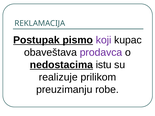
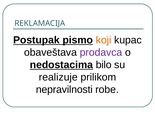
koji colour: purple -> orange (104, 40)
istu: istu -> bilo (104, 65)
preuzimanju: preuzimanju -> nepravilnosti (64, 90)
